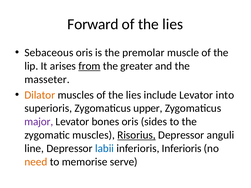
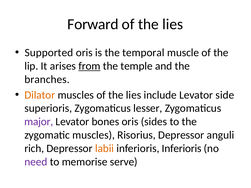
Sebaceous: Sebaceous -> Supported (49, 53)
premolar: premolar -> temporal (143, 53)
greater: greater -> temple (137, 66)
masseter: masseter -> branches (47, 79)
into: into -> side (225, 95)
upper: upper -> lesser (148, 108)
Risorius underline: present -> none (137, 135)
line: line -> rich (34, 149)
labii colour: blue -> orange (105, 149)
need colour: orange -> purple (36, 162)
